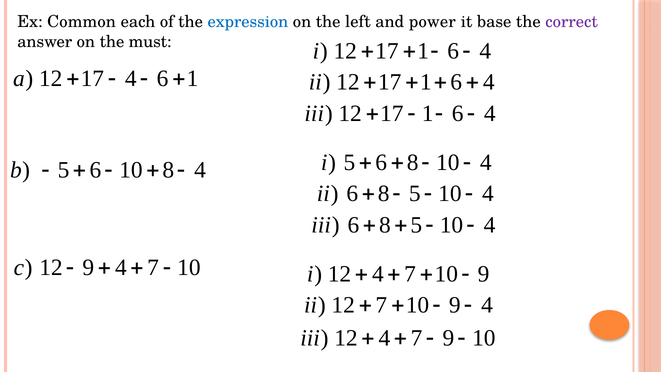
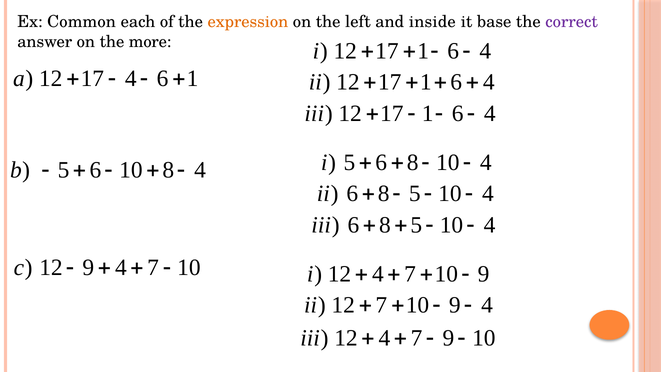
expression colour: blue -> orange (248, 22)
power: power -> inside (432, 22)
must: must -> more (150, 42)
